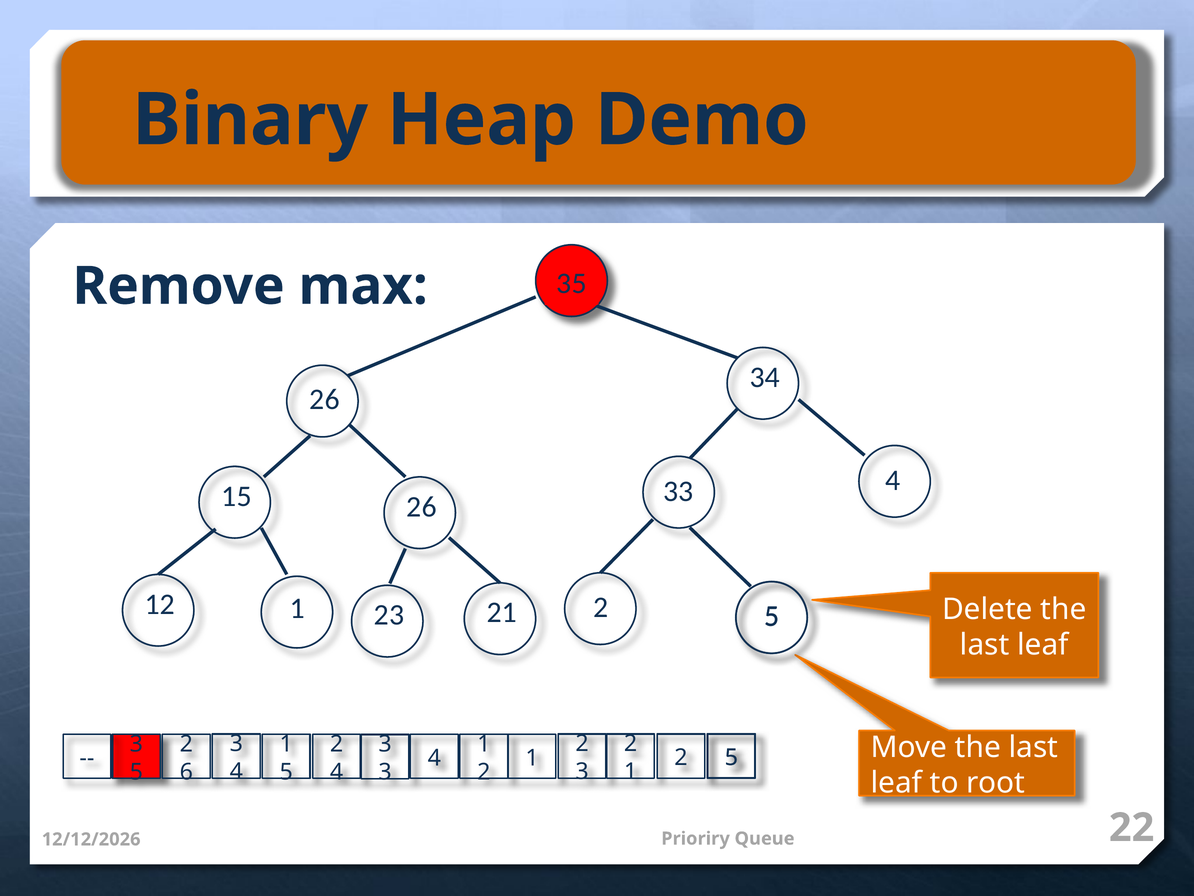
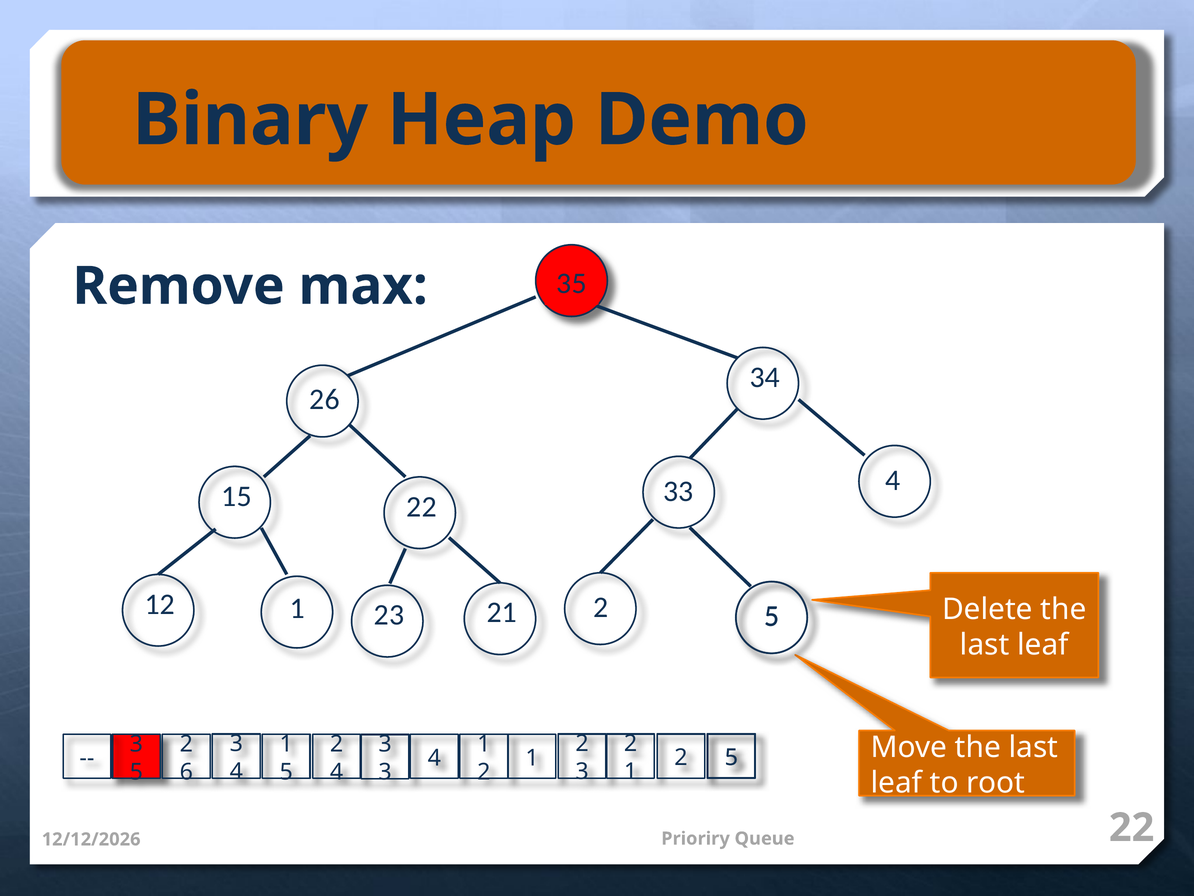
15 26: 26 -> 22 (422, 506)
